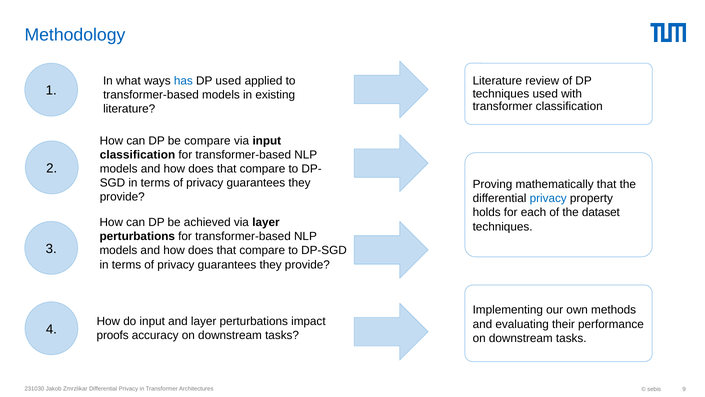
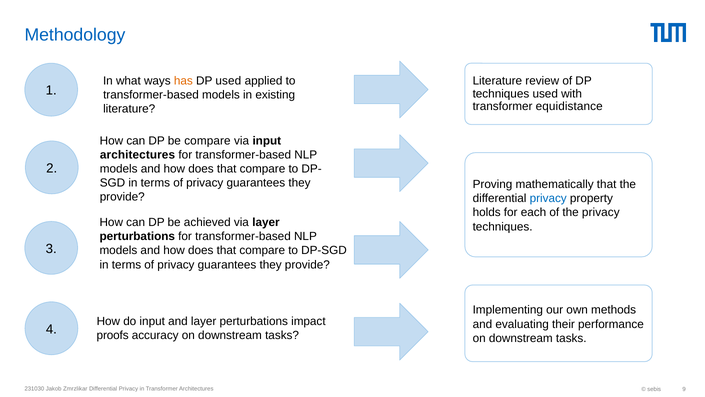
has colour: blue -> orange (183, 81)
transformer classification: classification -> equidistance (569, 106)
classification: classification -> architectures (137, 155)
the dataset: dataset -> privacy (601, 212)
